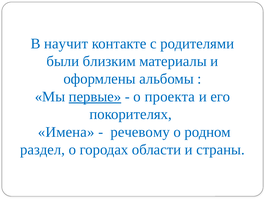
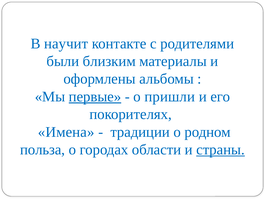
проекта: проекта -> пришли (170, 96)
речевому: речевому -> традиции (140, 132)
раздел: раздел -> польза (43, 149)
страны underline: none -> present (220, 149)
